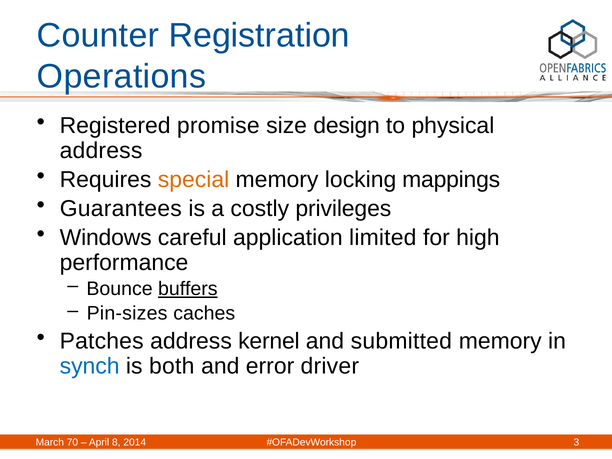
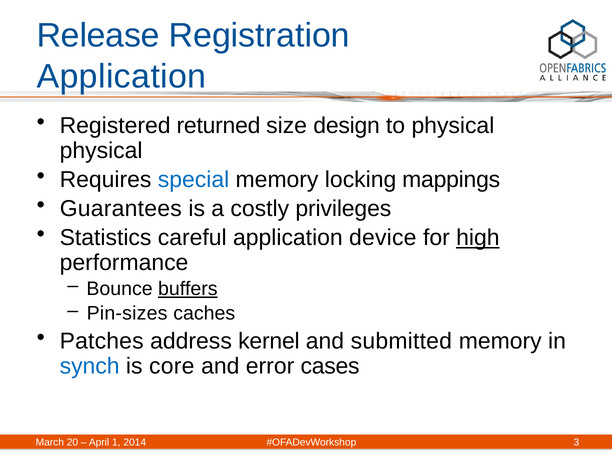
Counter: Counter -> Release (98, 36)
Operations: Operations -> Application (121, 76)
promise: promise -> returned (218, 126)
address: address -> physical (101, 150)
special colour: orange -> blue (194, 180)
Windows: Windows -> Statistics (106, 238)
limited: limited -> device (383, 238)
high underline: none -> present (478, 238)
both: both -> core (172, 366)
driver: driver -> cases (330, 366)
70: 70 -> 20 (72, 442)
8: 8 -> 1 (116, 442)
